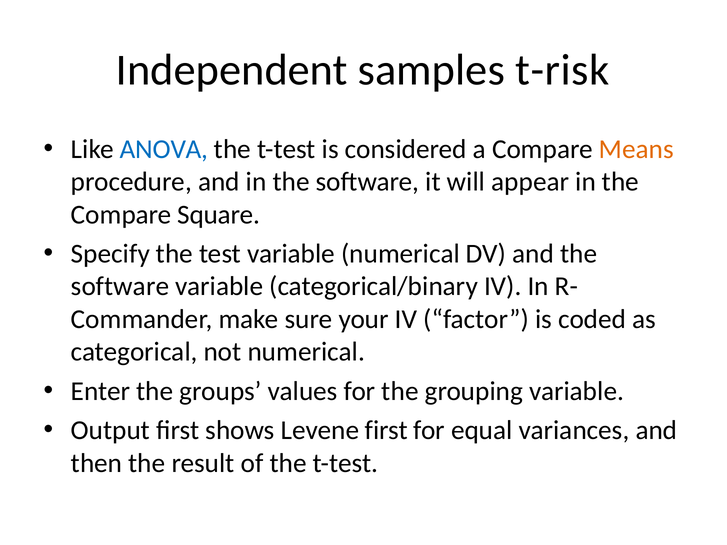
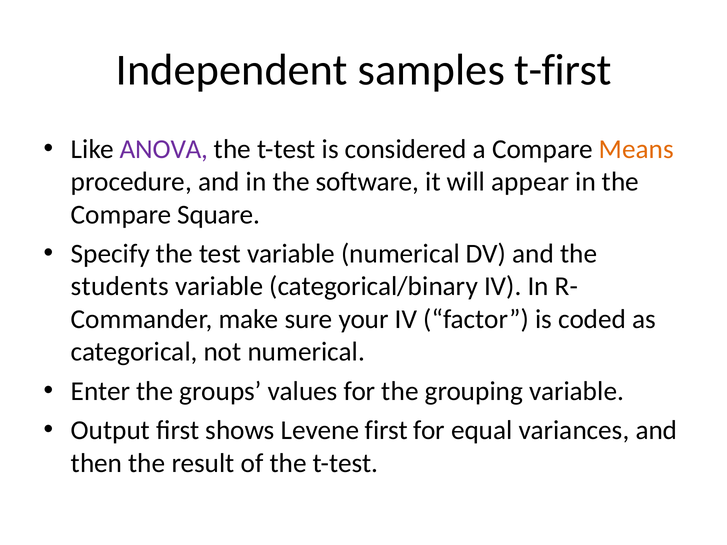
t-risk: t-risk -> t-first (563, 70)
ANOVA colour: blue -> purple (164, 149)
software: software -> students (120, 287)
